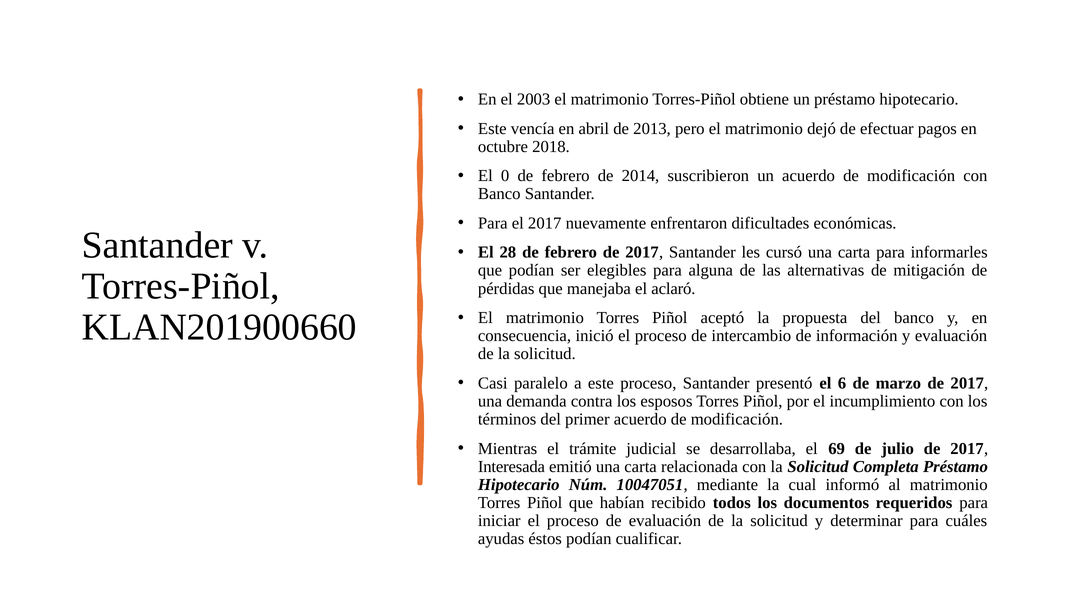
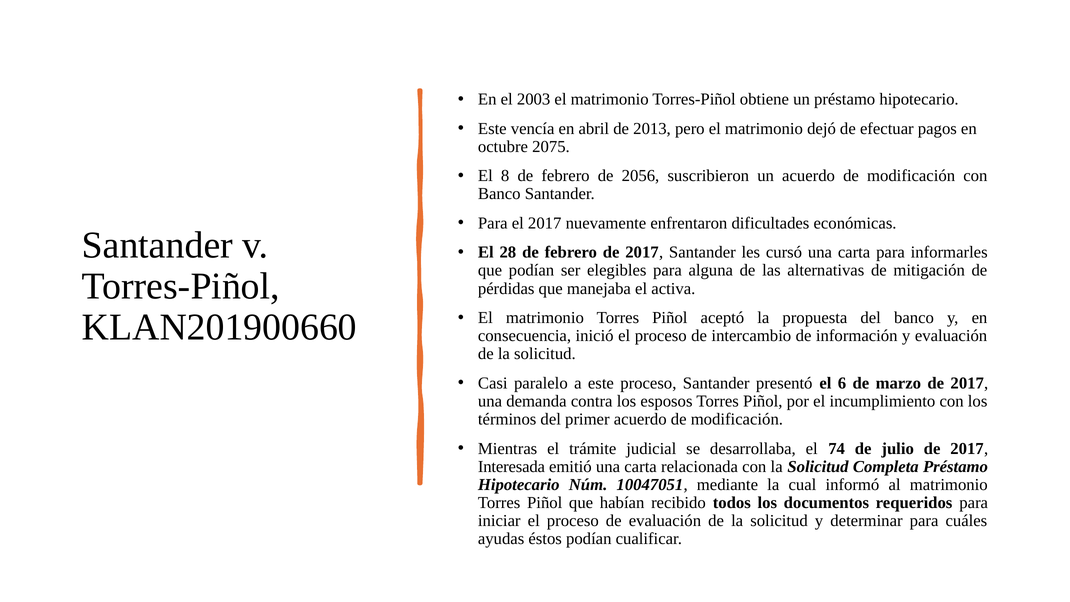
2018: 2018 -> 2075 (551, 147)
0: 0 -> 8 (505, 176)
2014: 2014 -> 2056 (641, 176)
aclaró: aclaró -> activa (673, 288)
69: 69 -> 74 (837, 448)
